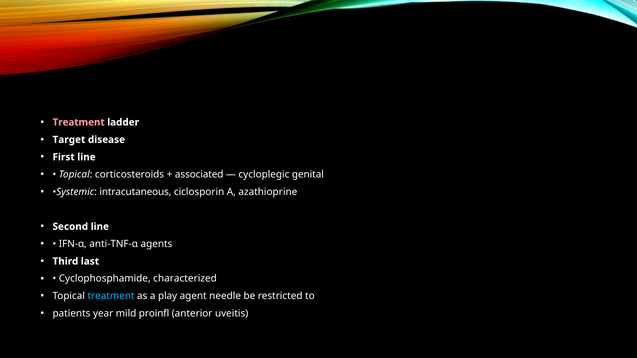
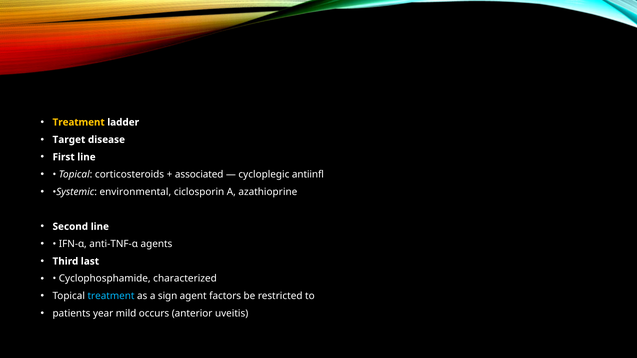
Treatment colour: pink -> yellow (79, 122)
genital: genital -> antiinfl (308, 175)
intracutaneous: intracutaneous -> environmental (135, 192)
play: play -> sign (168, 296)
needle: needle -> factors (225, 296)
proinfl: proinfl -> occurs (154, 314)
